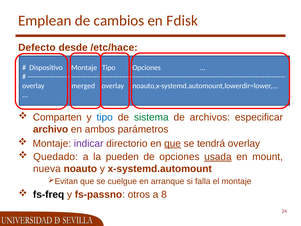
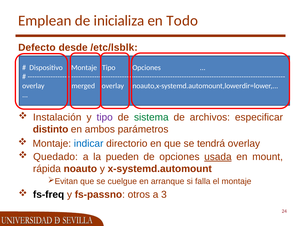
cambios: cambios -> inicializa (119, 21)
Fdisk: Fdisk -> Todo (182, 21)
/etc/hace: /etc/hace -> /etc/lsblk (114, 48)
Comparten: Comparten -> Instalación (57, 117)
tipo colour: blue -> purple (105, 117)
archivo: archivo -> distinto (51, 129)
indicar colour: purple -> blue (89, 143)
que underline: present -> none (173, 143)
nueva: nueva -> rápida (47, 169)
8: 8 -> 3 (164, 194)
